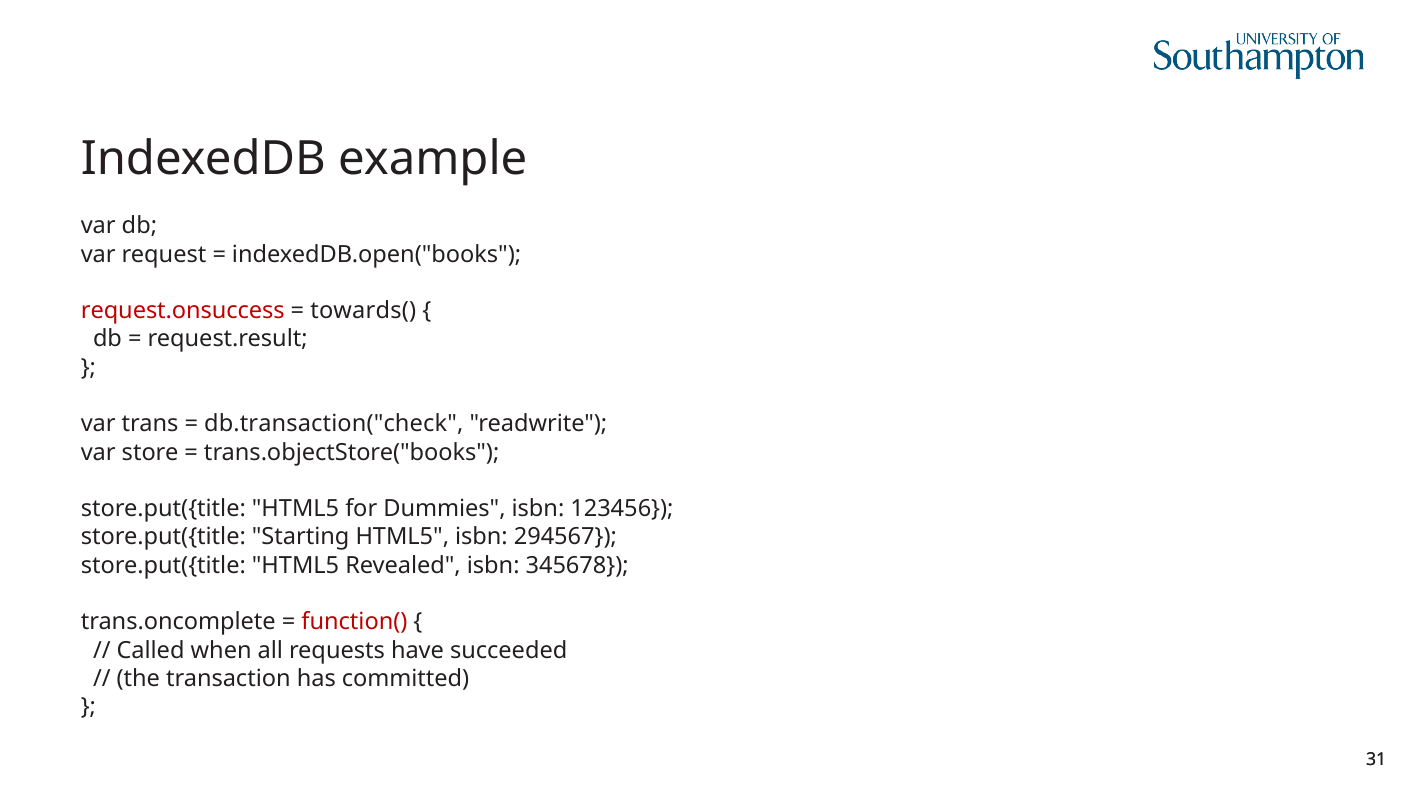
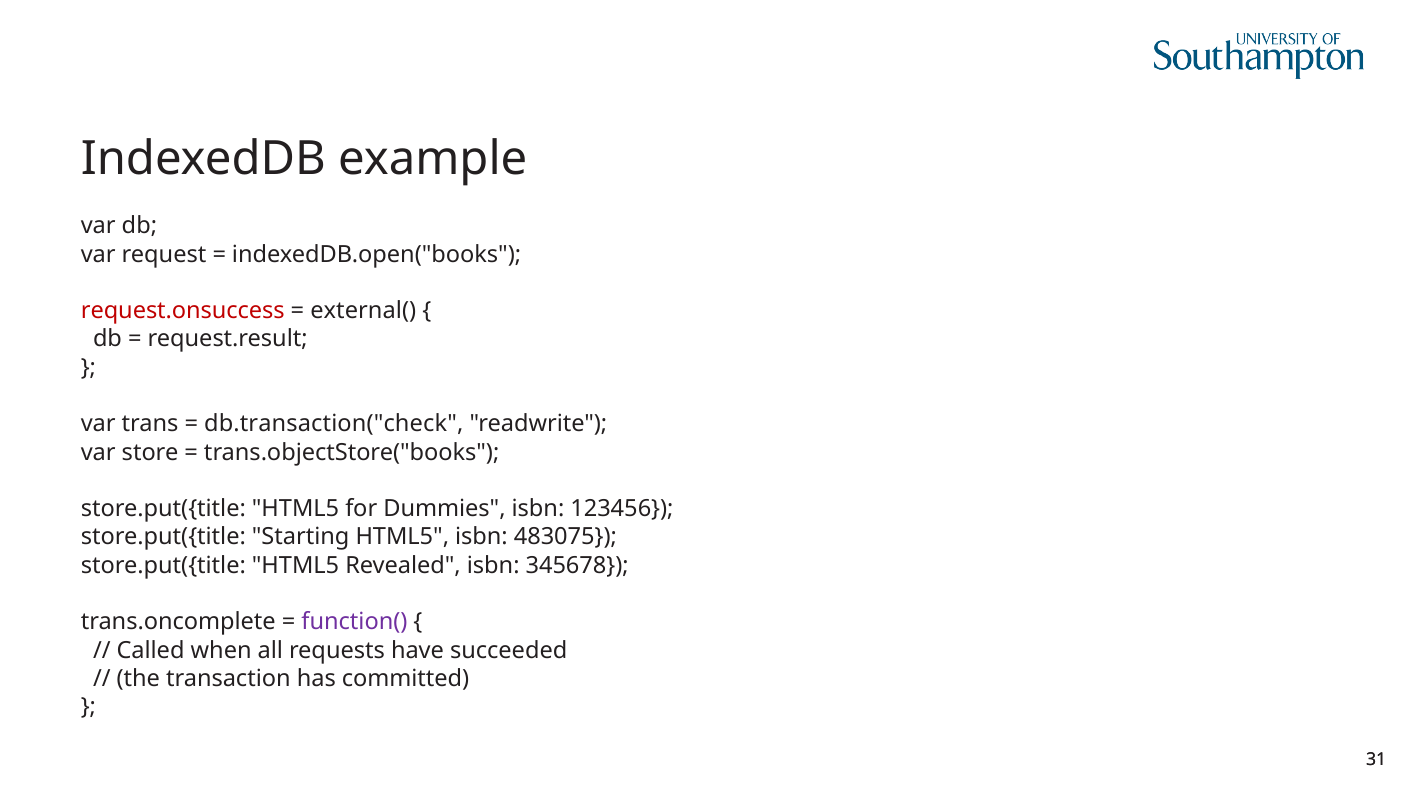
towards(: towards( -> external( (363, 311)
294567: 294567 -> 483075 (565, 537)
function( colour: red -> purple (354, 622)
